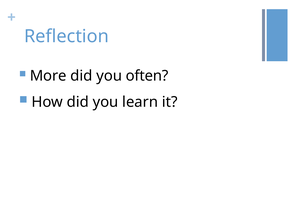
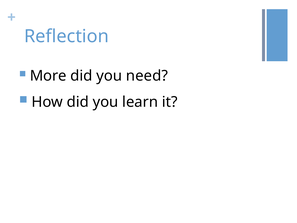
often: often -> need (147, 76)
